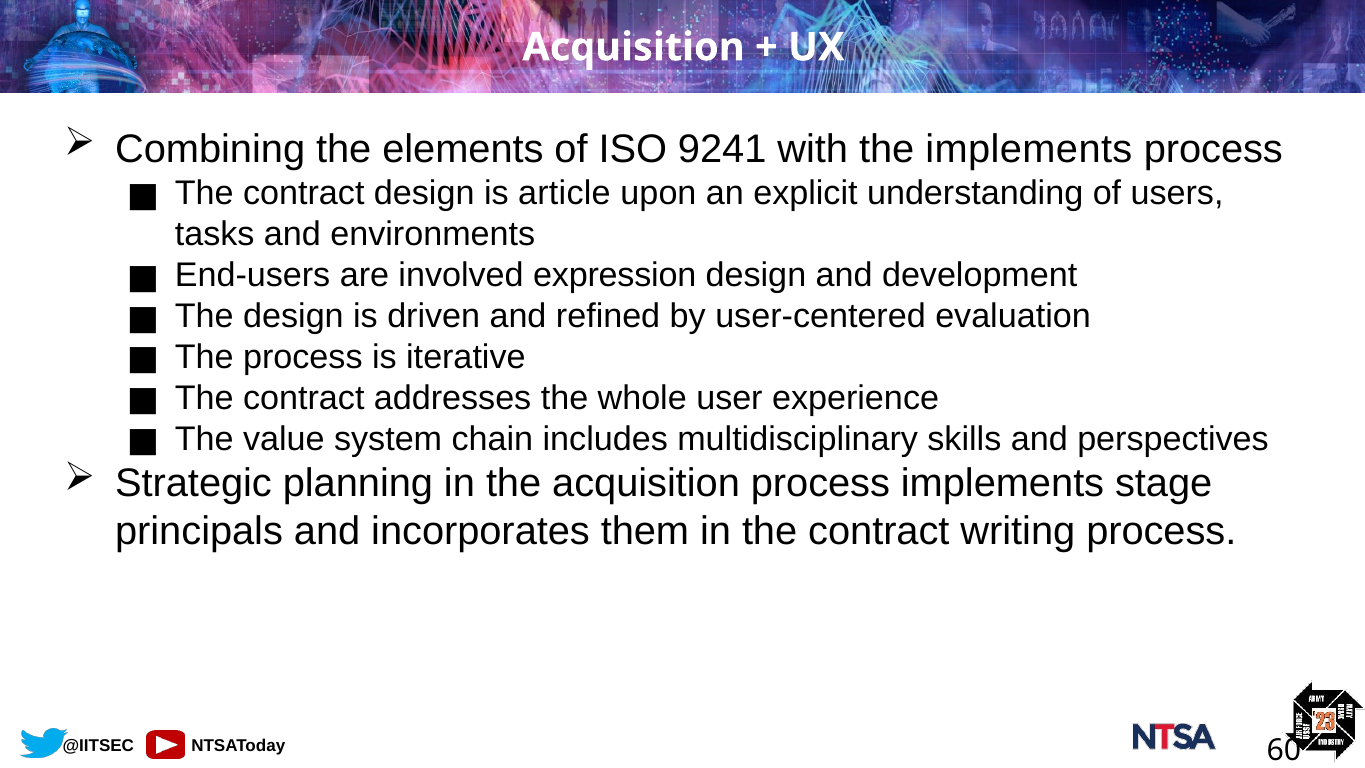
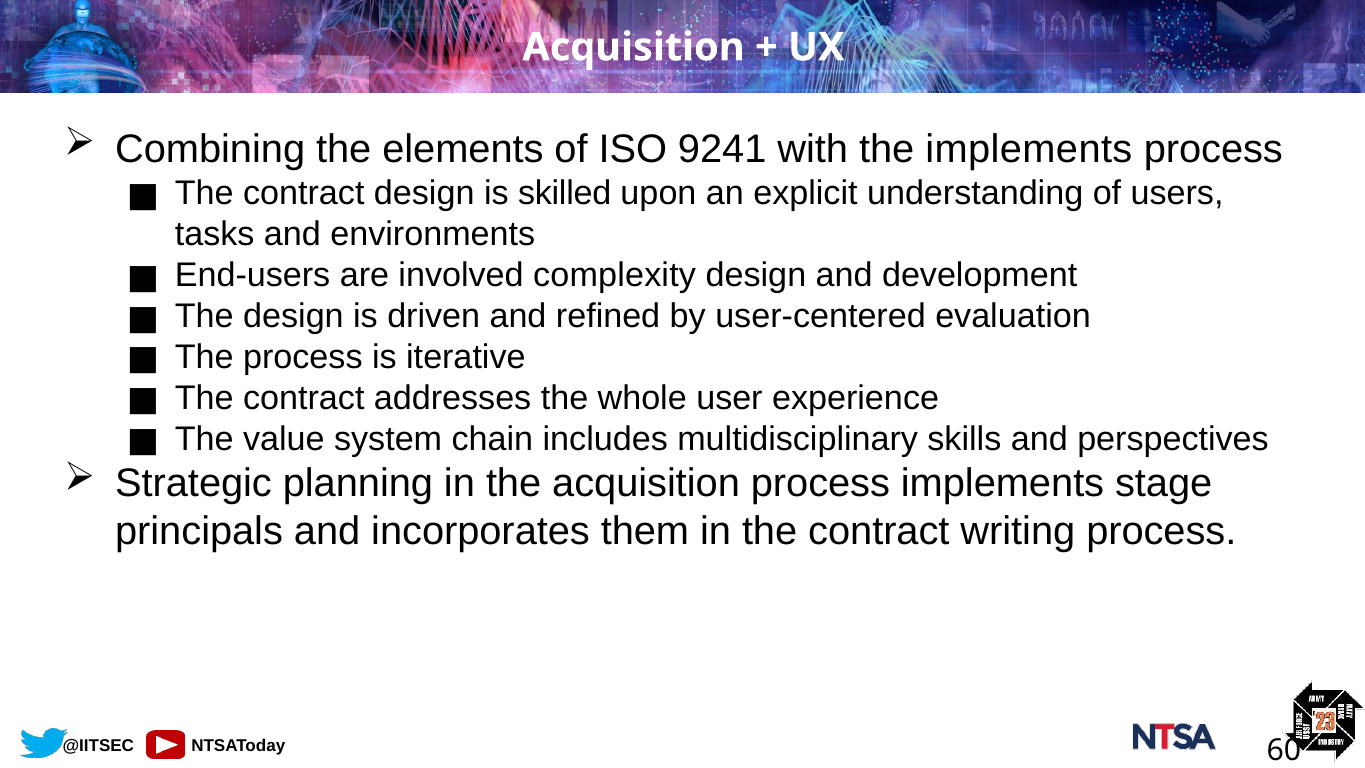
article: article -> skilled (565, 193)
expression: expression -> complexity (615, 275)
